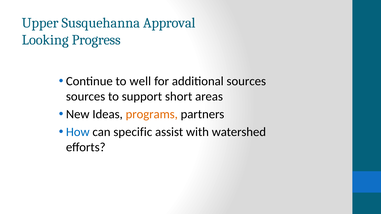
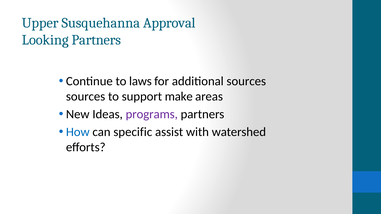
Looking Progress: Progress -> Partners (96, 40)
well: well -> laws (140, 81)
short: short -> make (179, 97)
programs colour: orange -> purple (152, 114)
